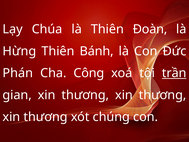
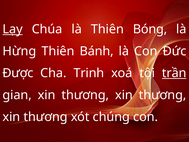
Lạy underline: none -> present (13, 29)
Đoàn: Đoàn -> Bóng (150, 29)
Phán: Phán -> Được (18, 73)
Công: Công -> Trinh (89, 73)
